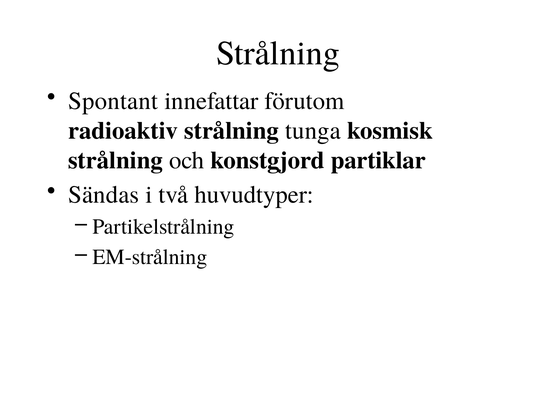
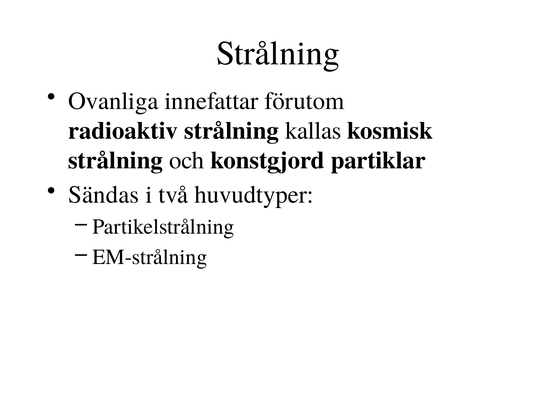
Spontant: Spontant -> Ovanliga (113, 101)
tunga: tunga -> kallas (313, 131)
